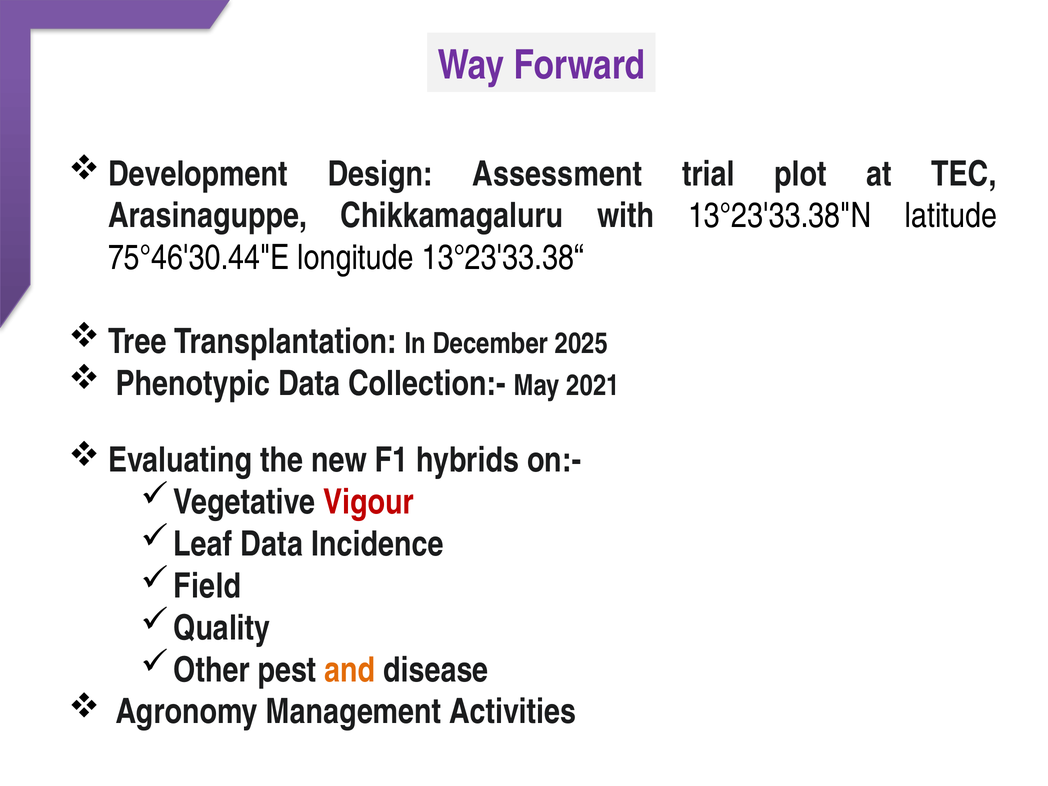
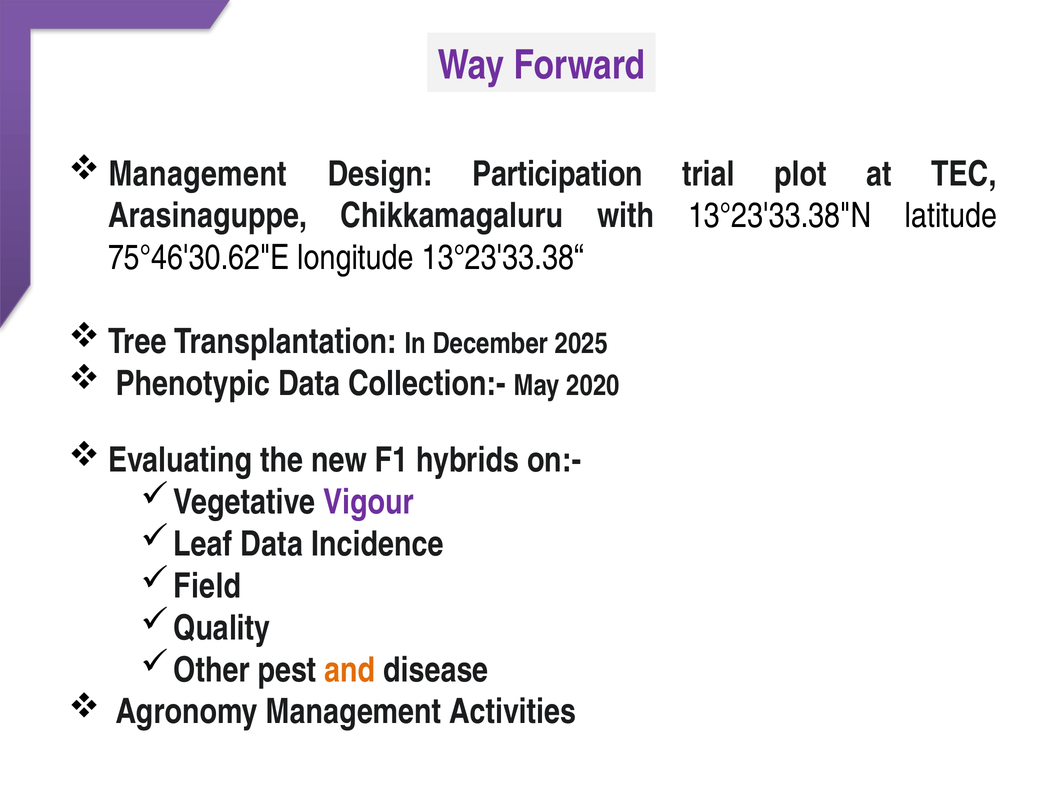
Development: Development -> Management (198, 174)
Assessment: Assessment -> Participation (558, 174)
75°46'30.44"E: 75°46'30.44"E -> 75°46'30.62"E (199, 258)
2021: 2021 -> 2020 (593, 385)
Vigour colour: red -> purple (369, 502)
